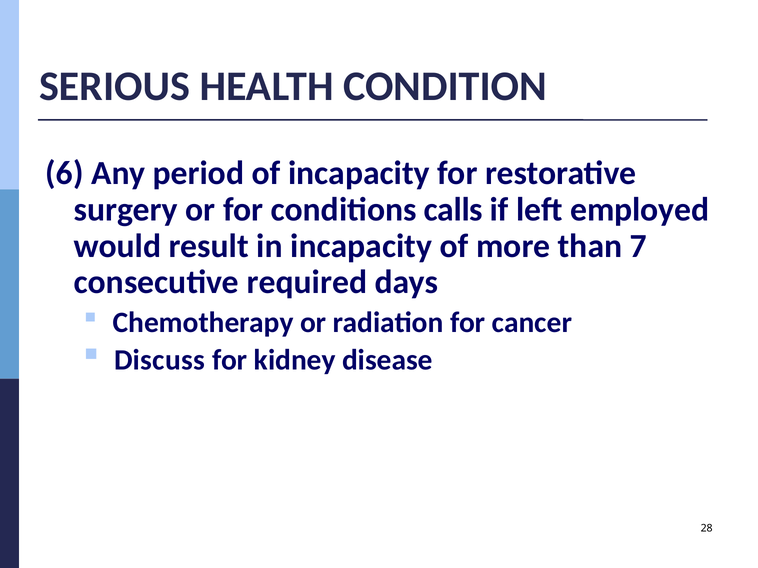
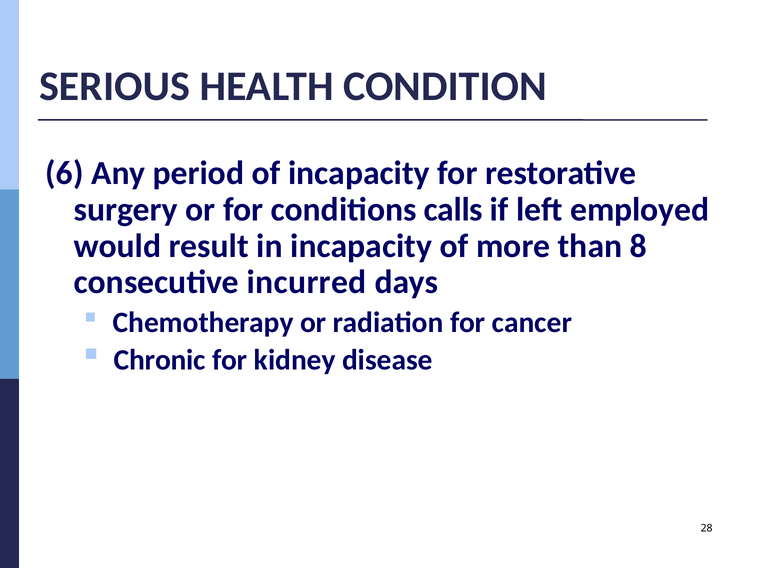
7: 7 -> 8 (638, 246)
required: required -> incurred (307, 283)
Discuss: Discuss -> Chronic (160, 360)
